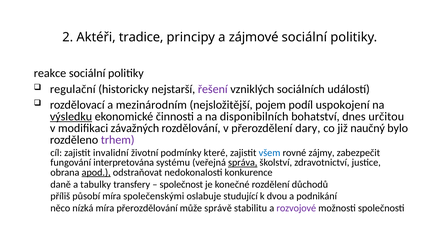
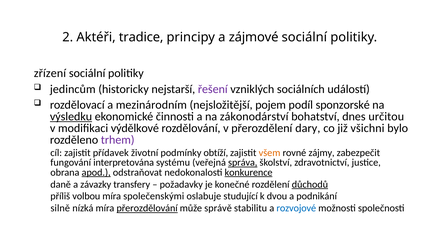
reakce: reakce -> zřízení (50, 73)
regulační: regulační -> jedincům (73, 89)
uspokojení: uspokojení -> sponzorské (343, 105)
disponibilních: disponibilních -> zákonodárství (254, 117)
závažných: závažných -> výdělkové (135, 128)
naučný: naučný -> všichni (367, 128)
invalidní: invalidní -> přídavek (111, 153)
které: které -> obtíží (216, 153)
všem colour: blue -> orange (270, 153)
konkurence underline: none -> present (249, 173)
tabulky: tabulky -> závazky (96, 184)
společnost: společnost -> požadavky (181, 184)
důchodů underline: none -> present (310, 184)
působí: působí -> volbou (86, 196)
něco: něco -> silně (60, 208)
přerozdělování underline: none -> present (147, 208)
rozvojové colour: purple -> blue (296, 208)
